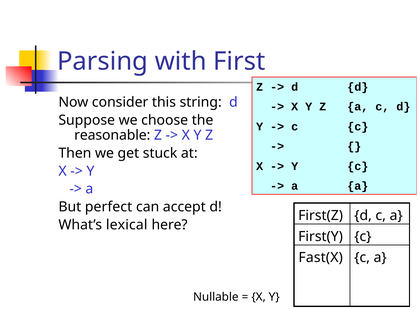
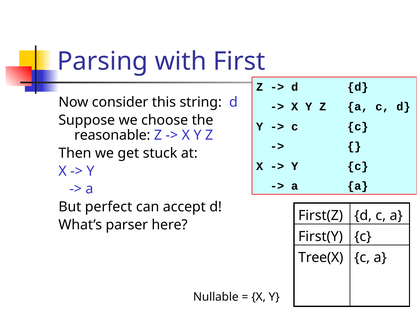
lexical: lexical -> parser (127, 225)
Fast(X: Fast(X -> Tree(X (321, 257)
